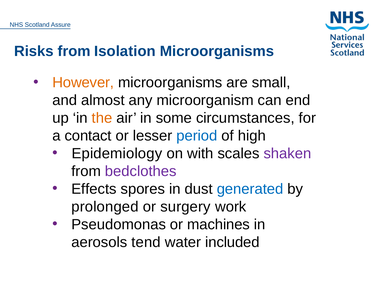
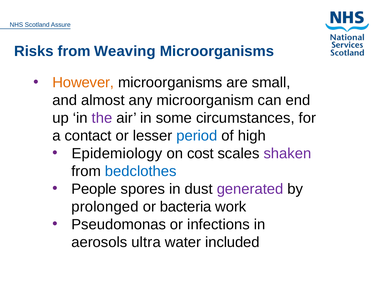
Isolation: Isolation -> Weaving (125, 51)
the colour: orange -> purple (102, 118)
with: with -> cost (200, 154)
bedclothes colour: purple -> blue (141, 172)
Effects: Effects -> People (94, 189)
generated colour: blue -> purple (250, 189)
surgery: surgery -> bacteria (186, 207)
machines: machines -> infections (218, 225)
tend: tend -> ultra (146, 243)
